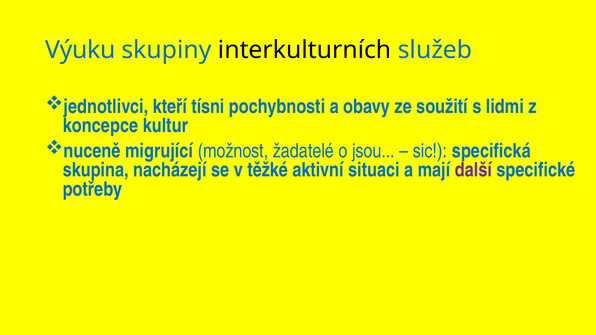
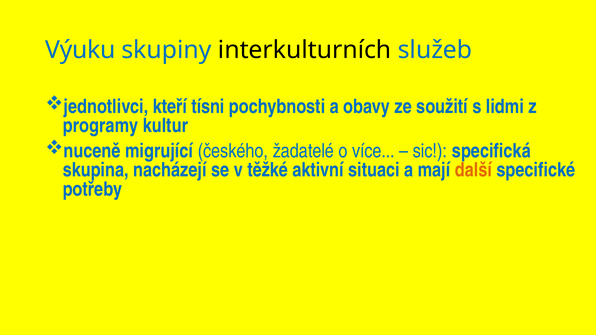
koncepce: koncepce -> programy (101, 126)
možnost: možnost -> českého (233, 151)
jsou: jsou -> více (373, 151)
další colour: purple -> orange (473, 170)
